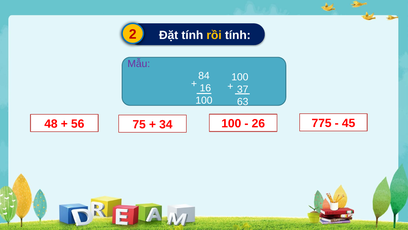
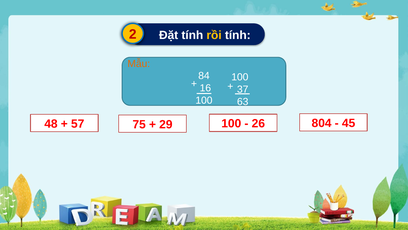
Mẫu colour: purple -> orange (139, 64)
56: 56 -> 57 (78, 124)
34: 34 -> 29 (166, 124)
775: 775 -> 804 (322, 123)
